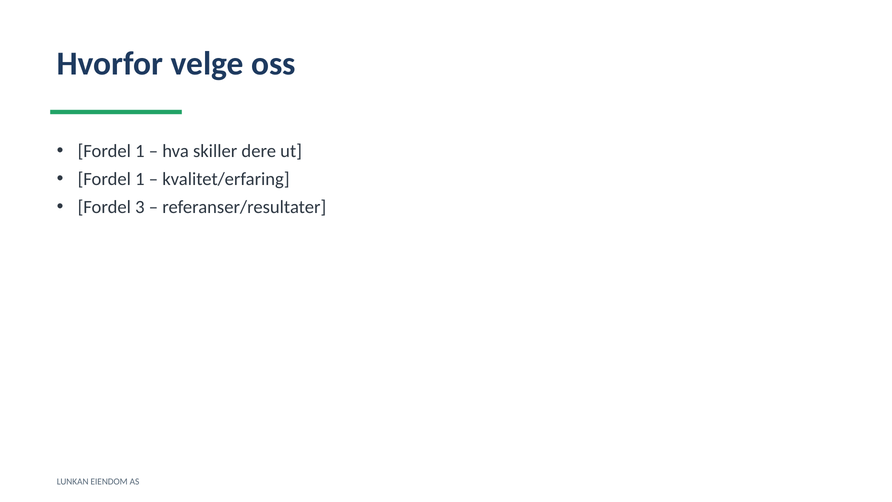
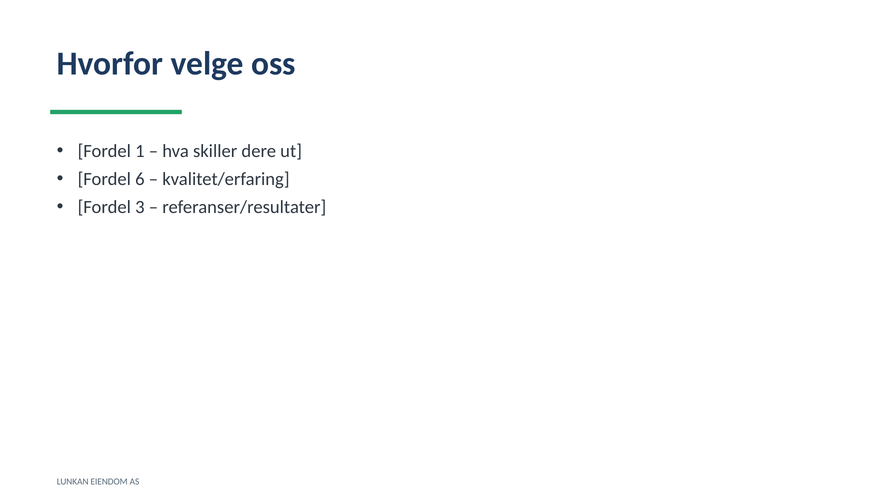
1: 1 -> 6 (140, 179)
